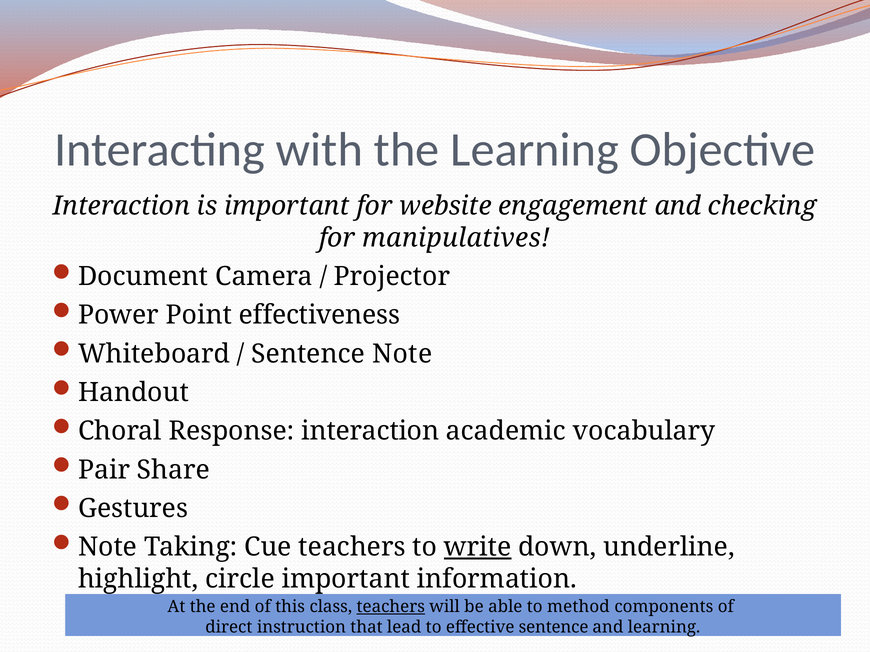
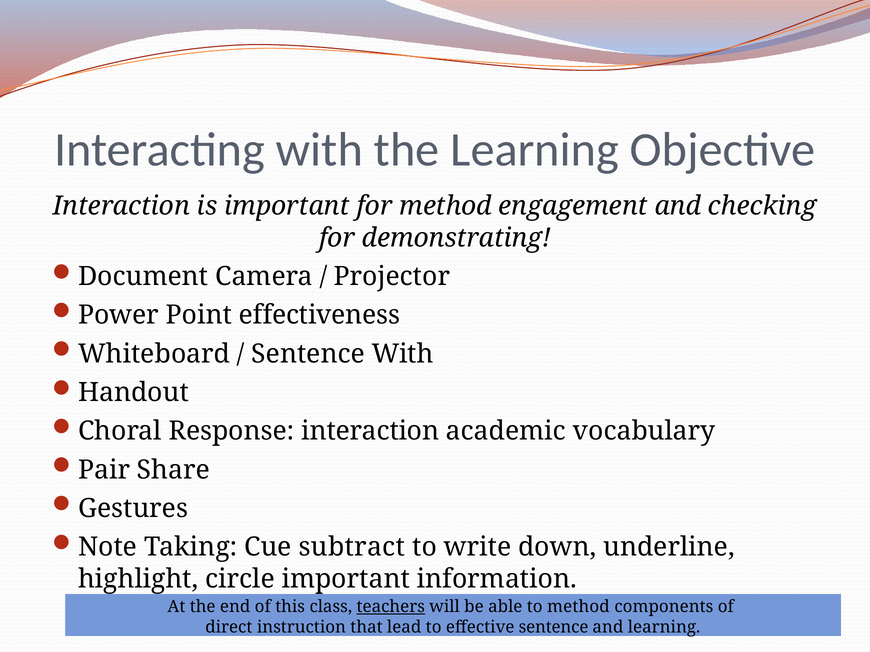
for website: website -> method (446, 206)
manipulatives: manipulatives -> demonstrating (456, 238)
Sentence Note: Note -> With (403, 354)
Cue teachers: teachers -> subtract (352, 547)
write underline: present -> none (478, 547)
